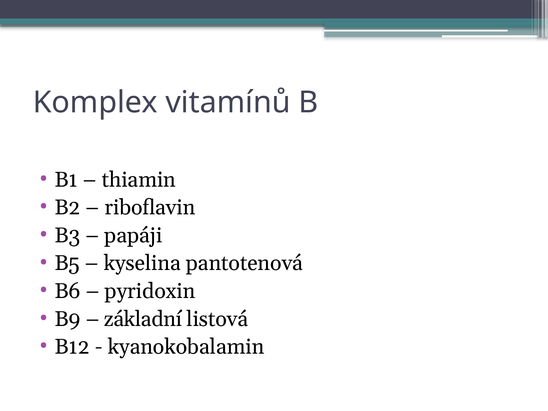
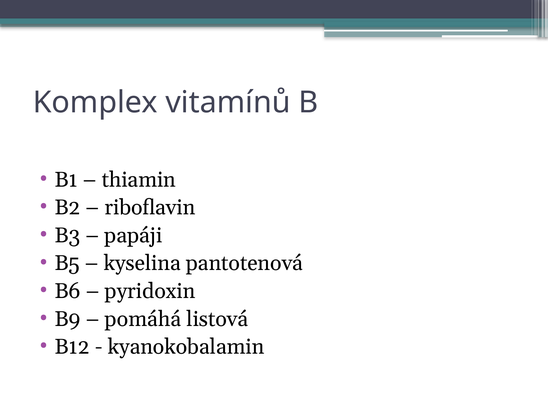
základní: základní -> pomáhá (143, 319)
